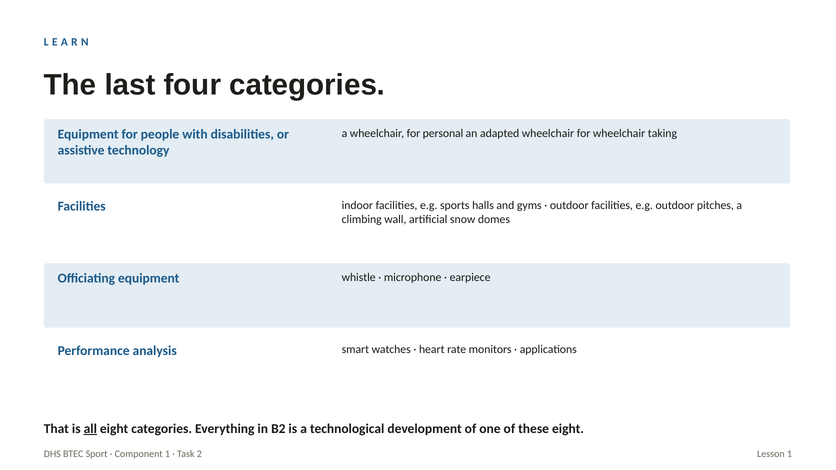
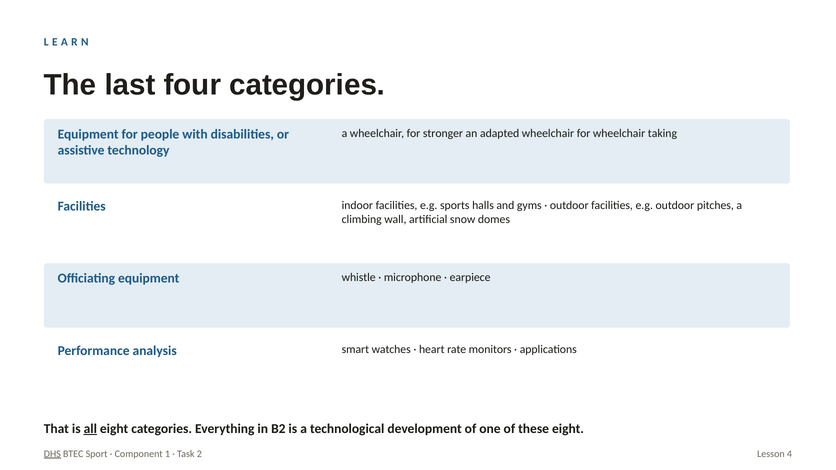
personal: personal -> stronger (443, 133)
DHS underline: none -> present (52, 454)
Lesson 1: 1 -> 4 (789, 454)
